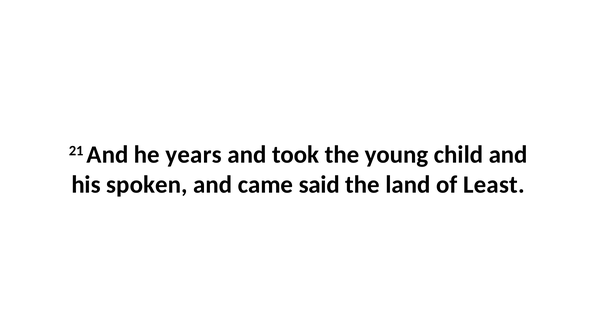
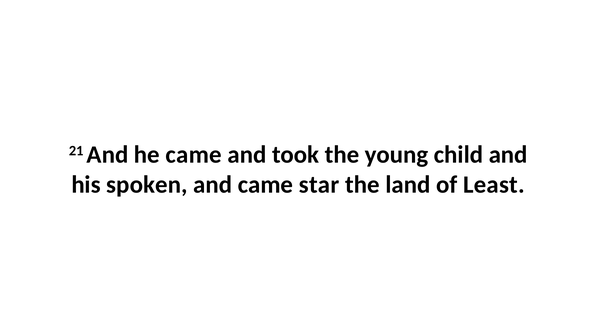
he years: years -> came (194, 155)
said: said -> star (319, 185)
